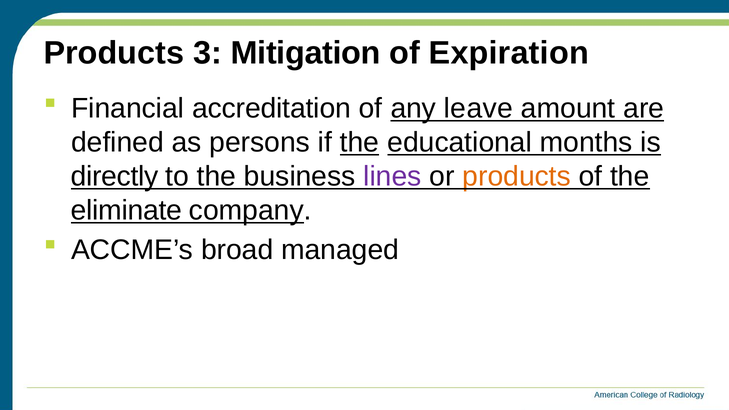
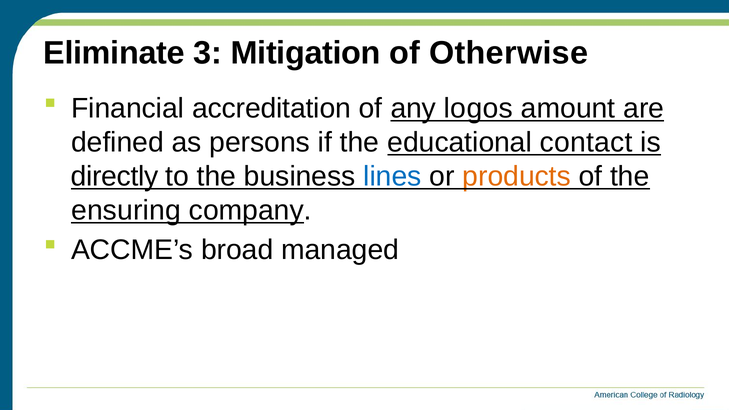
Products: Products -> Eliminate (114, 53)
Expiration: Expiration -> Otherwise (509, 53)
leave: leave -> logos (478, 109)
the underline: present -> none (359, 143)
months: months -> contact (586, 143)
lines colour: purple -> blue (393, 176)
eliminate: eliminate -> ensuring (126, 210)
